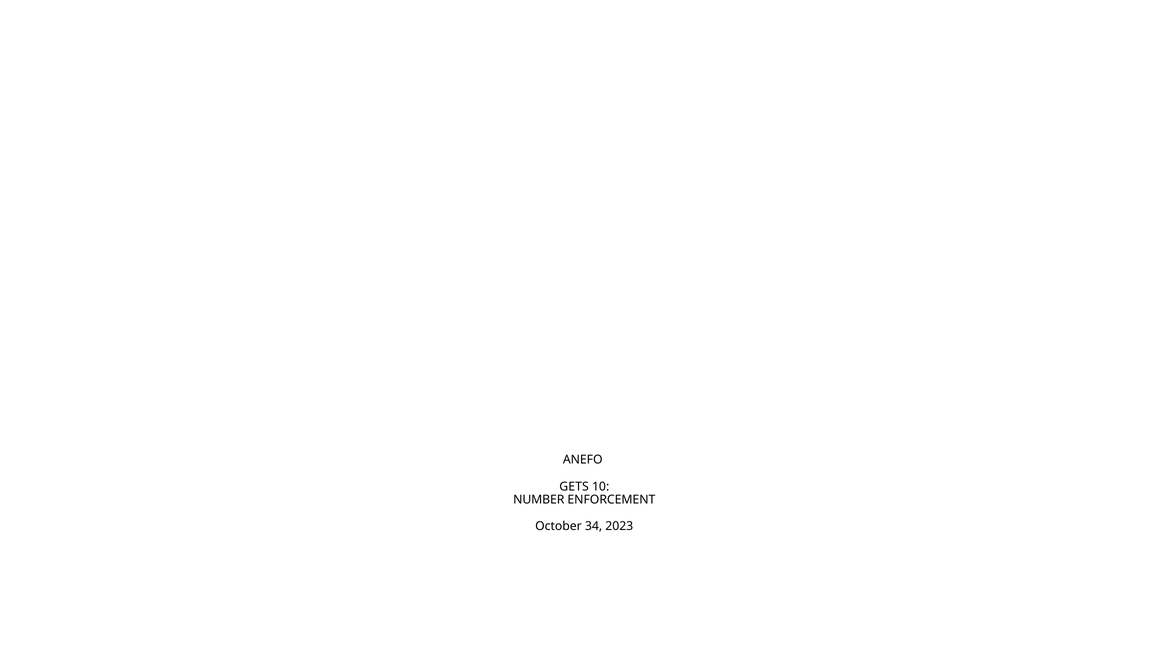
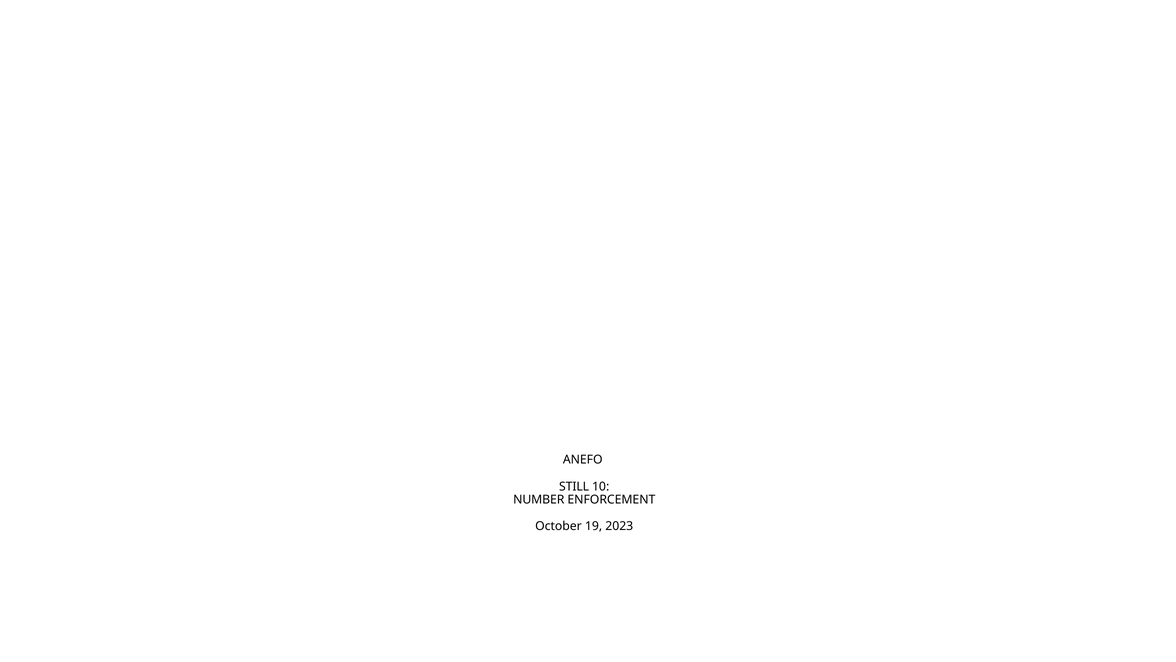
GETS: GETS -> STILL (574, 486)
34: 34 -> 19 (594, 526)
